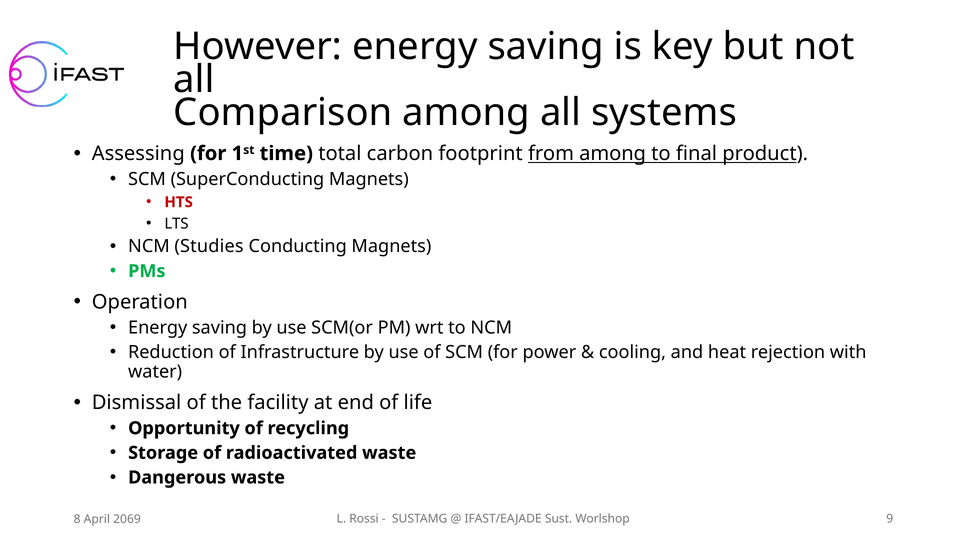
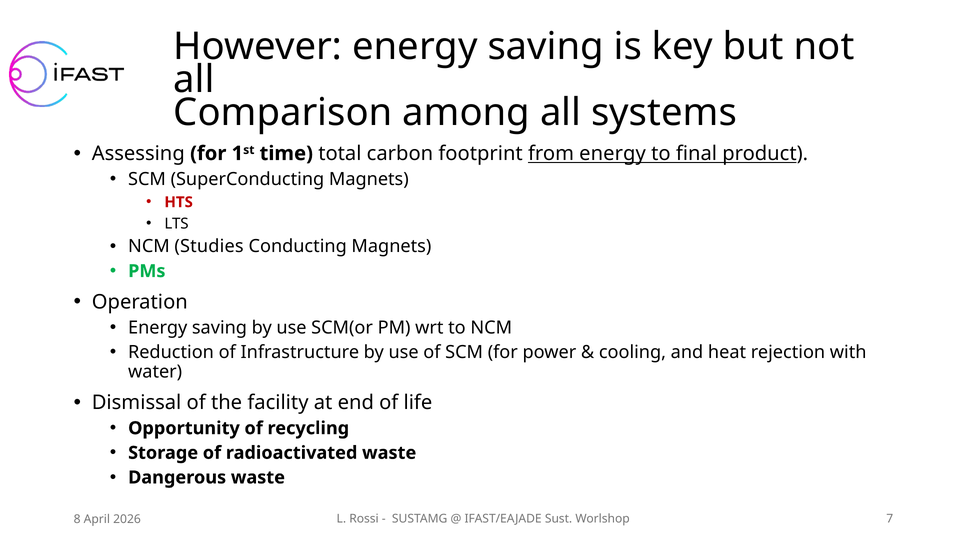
from among: among -> energy (613, 153)
9: 9 -> 7 (890, 518)
2069: 2069 -> 2026 (127, 519)
